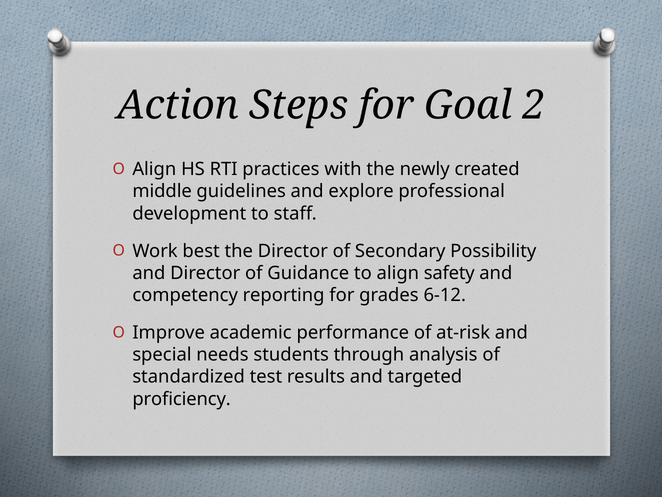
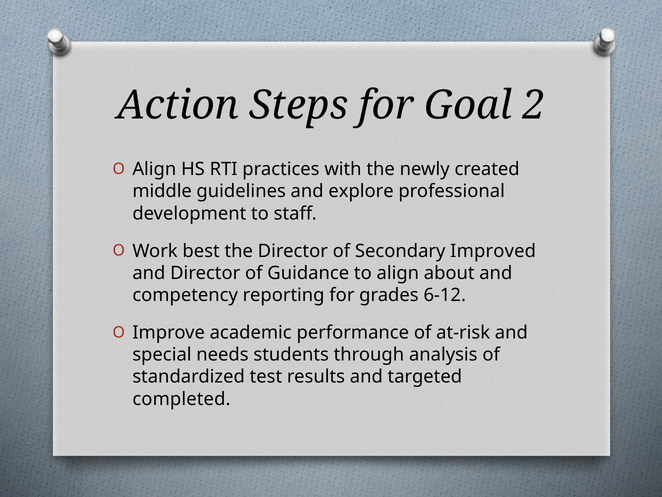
Possibility: Possibility -> Improved (493, 251)
safety: safety -> about (449, 273)
proficiency: proficiency -> completed (181, 399)
